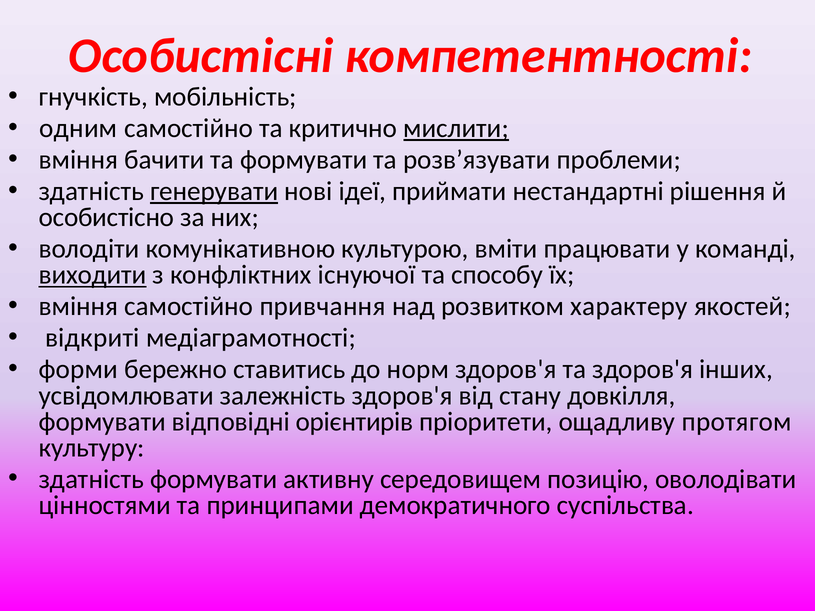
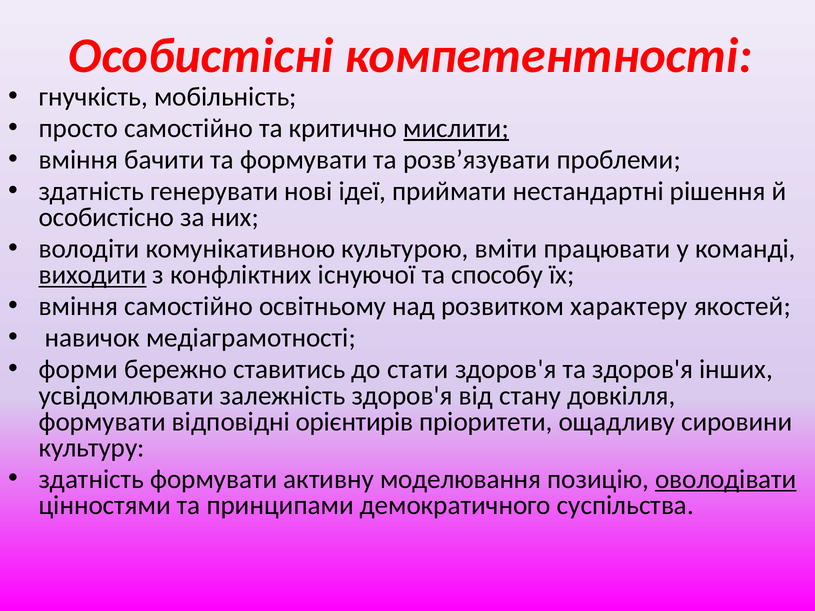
одним: одним -> просто (78, 128)
генерувати underline: present -> none (214, 191)
привчання: привчання -> освітньому (323, 307)
відкриті: відкриті -> навичок (92, 338)
норм: норм -> стати (418, 370)
протягом: протягом -> сировини (737, 422)
середовищем: середовищем -> моделювання (461, 479)
оволодівати underline: none -> present (726, 479)
